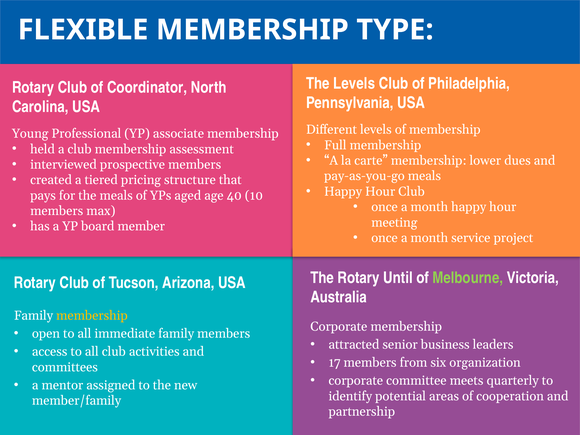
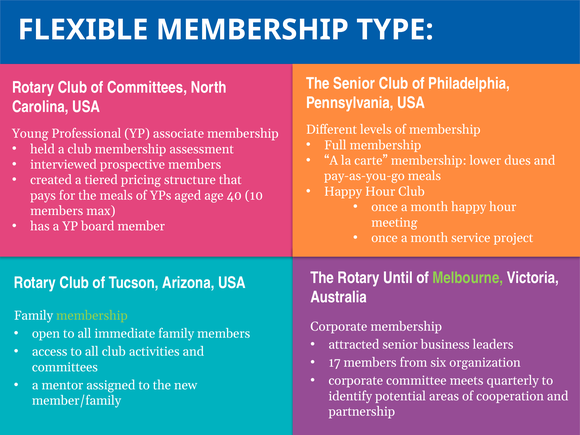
The Levels: Levels -> Senior (354, 84)
of Coordinator: Coordinator -> Committees (147, 87)
membership colour: yellow -> light green (92, 316)
